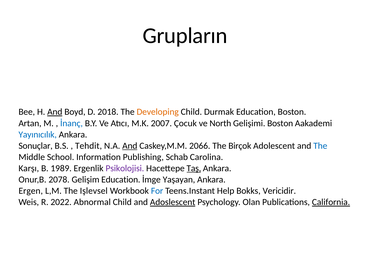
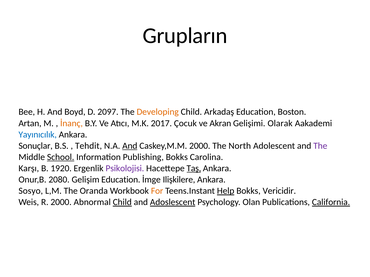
And underline: present -> none (55, 112)
2018: 2018 -> 2097 (108, 112)
Durmak: Durmak -> Arkadaş (219, 112)
İnanç colour: blue -> orange (71, 123)
2007: 2007 -> 2017 (161, 123)
North: North -> Akran (220, 123)
Gelişimi Boston: Boston -> Olarak (280, 123)
Caskey,M.M 2066: 2066 -> 2000 (200, 146)
Birçok: Birçok -> North (240, 146)
The colour: blue -> purple (320, 146)
School underline: none -> present (61, 157)
Publishing Schab: Schab -> Bokks (177, 157)
1989: 1989 -> 1920 (61, 169)
2078: 2078 -> 2080 (59, 180)
Yaşayan: Yaşayan -> Ilişkilere (179, 180)
Ergen: Ergen -> Sosyo (31, 191)
Işlevsel: Işlevsel -> Oranda (94, 191)
For colour: blue -> orange (157, 191)
Help underline: none -> present (226, 191)
R 2022: 2022 -> 2000 (61, 203)
Child underline: none -> present (122, 203)
